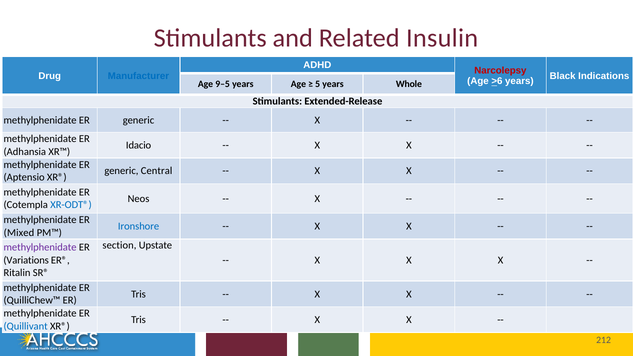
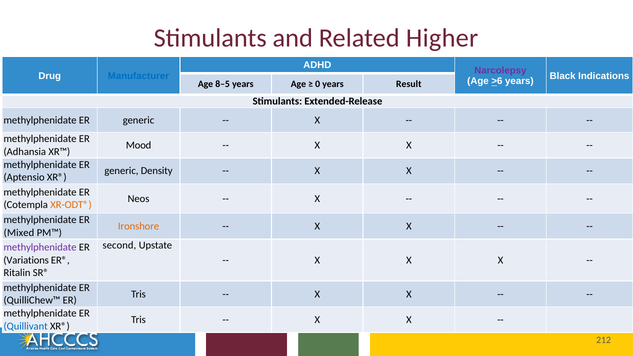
Insulin: Insulin -> Higher (442, 38)
Narcolepsy colour: red -> purple (500, 71)
9–5: 9–5 -> 8–5 (223, 84)
5: 5 -> 0 (318, 84)
Whole: Whole -> Result (409, 84)
Idacio: Idacio -> Mood (139, 145)
Central: Central -> Density (157, 171)
XR-ODT® colour: blue -> orange (71, 205)
Ironshore colour: blue -> orange (139, 226)
section: section -> second (119, 246)
